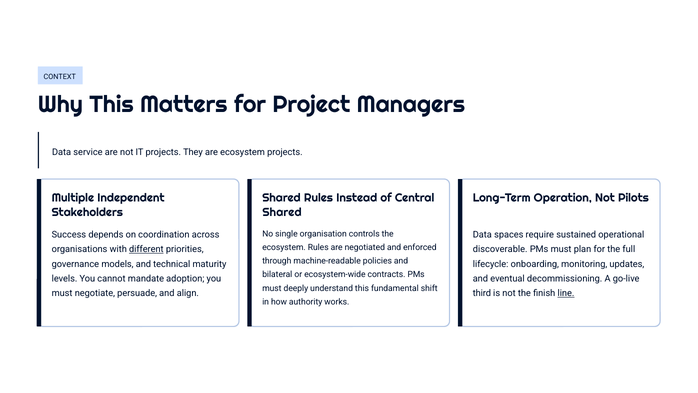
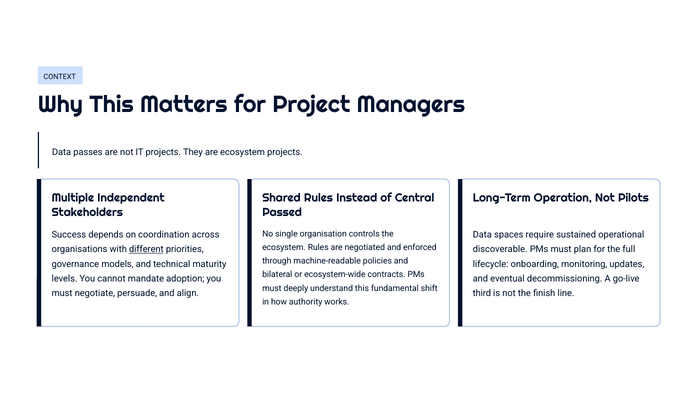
service: service -> passes (88, 152)
Shared: Shared -> Passed (282, 212)
line underline: present -> none (566, 293)
